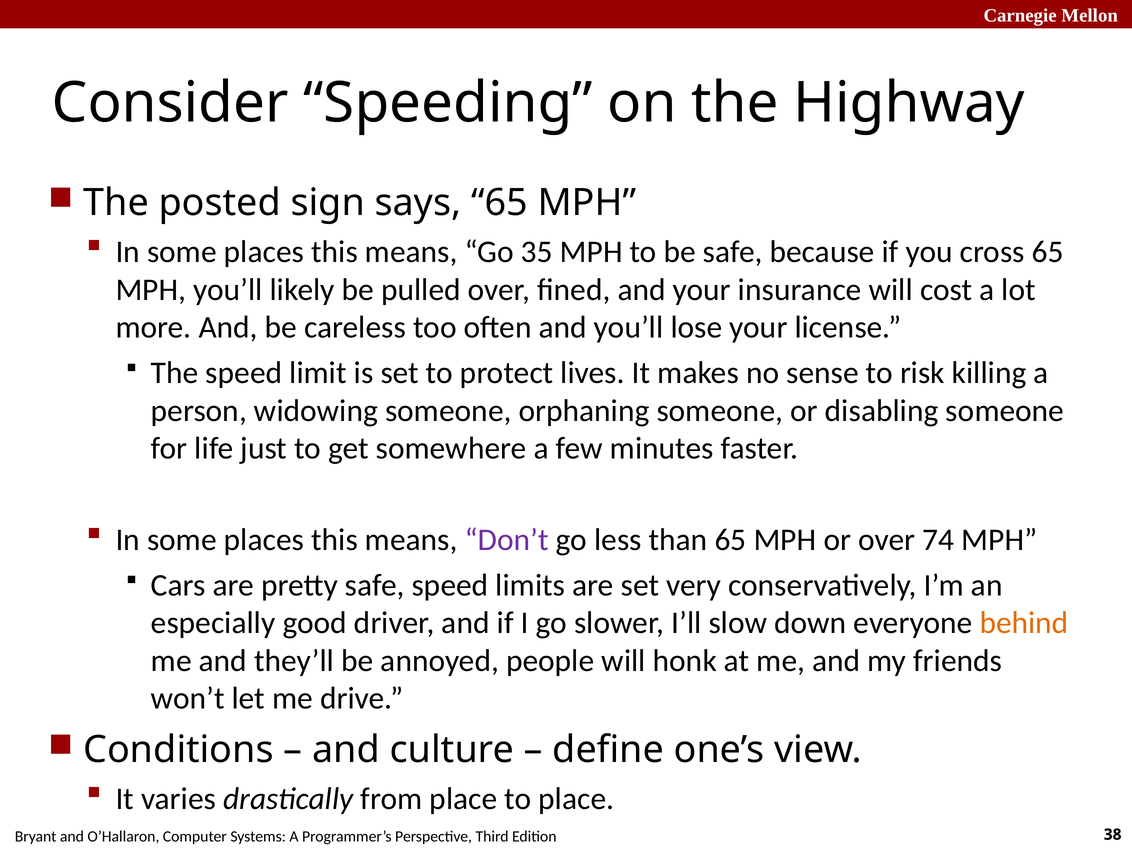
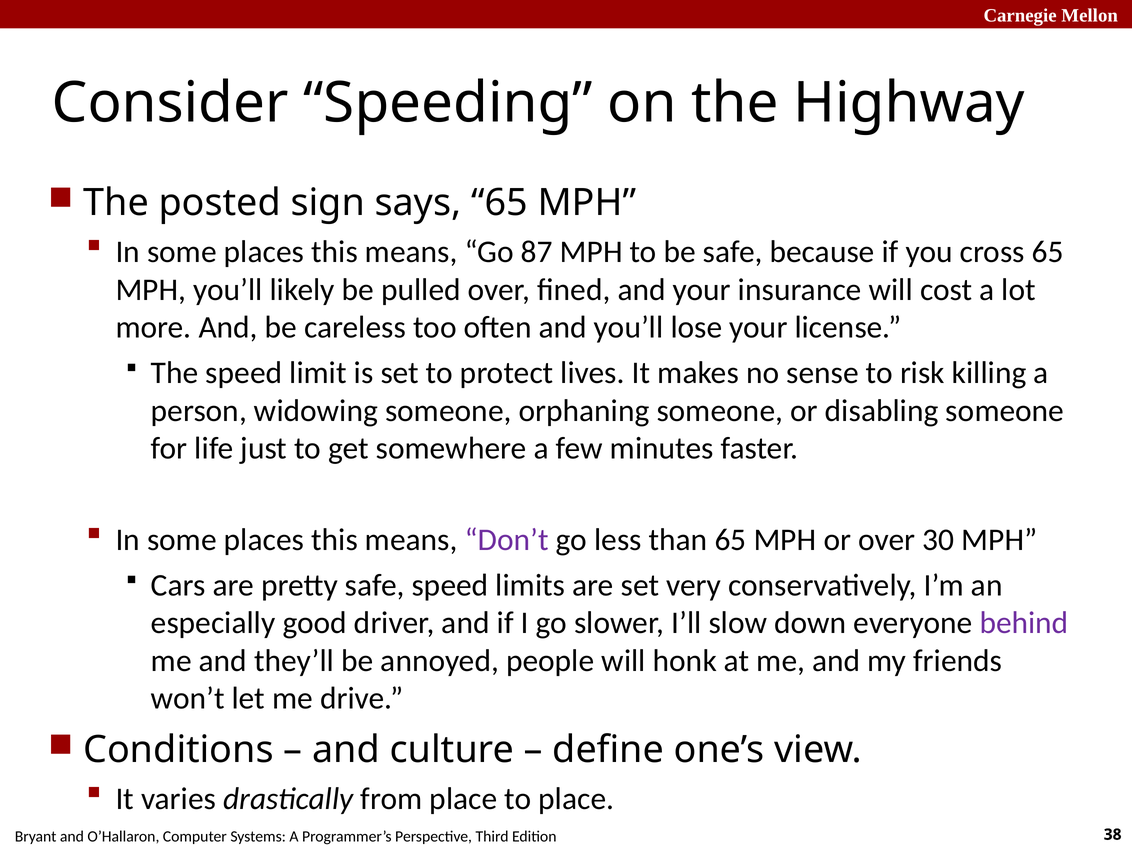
35: 35 -> 87 (537, 252)
74: 74 -> 30 (938, 540)
behind colour: orange -> purple (1024, 623)
